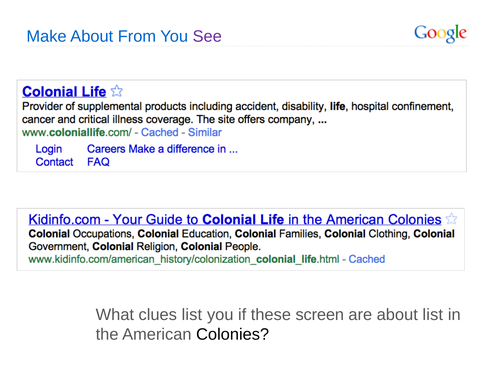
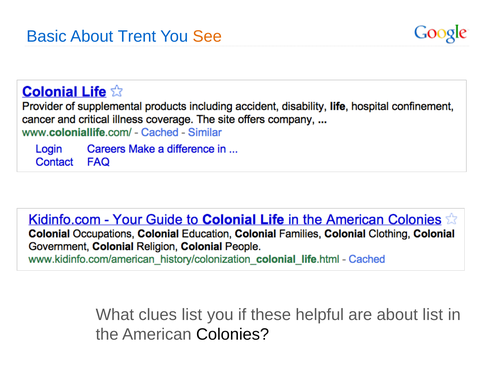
Make: Make -> Basic (47, 36)
From: From -> Trent (137, 36)
See colour: purple -> orange (207, 36)
screen: screen -> helpful (320, 314)
